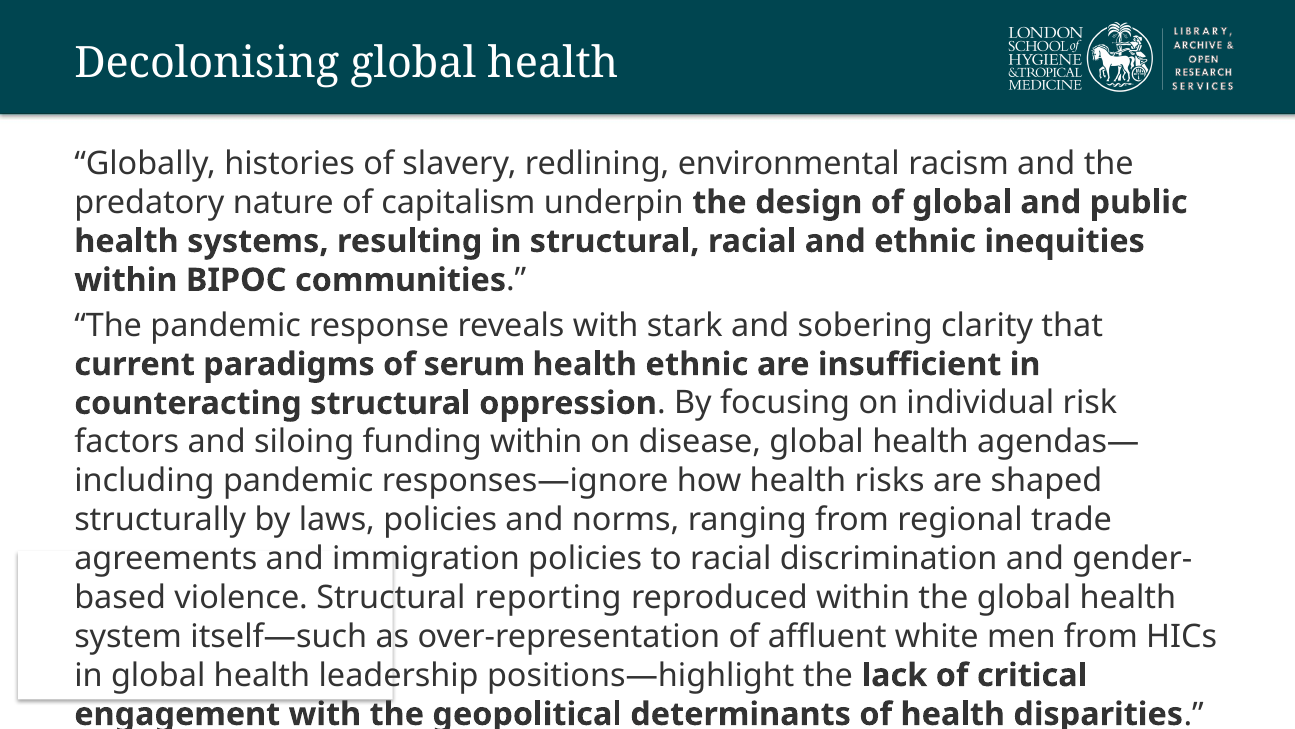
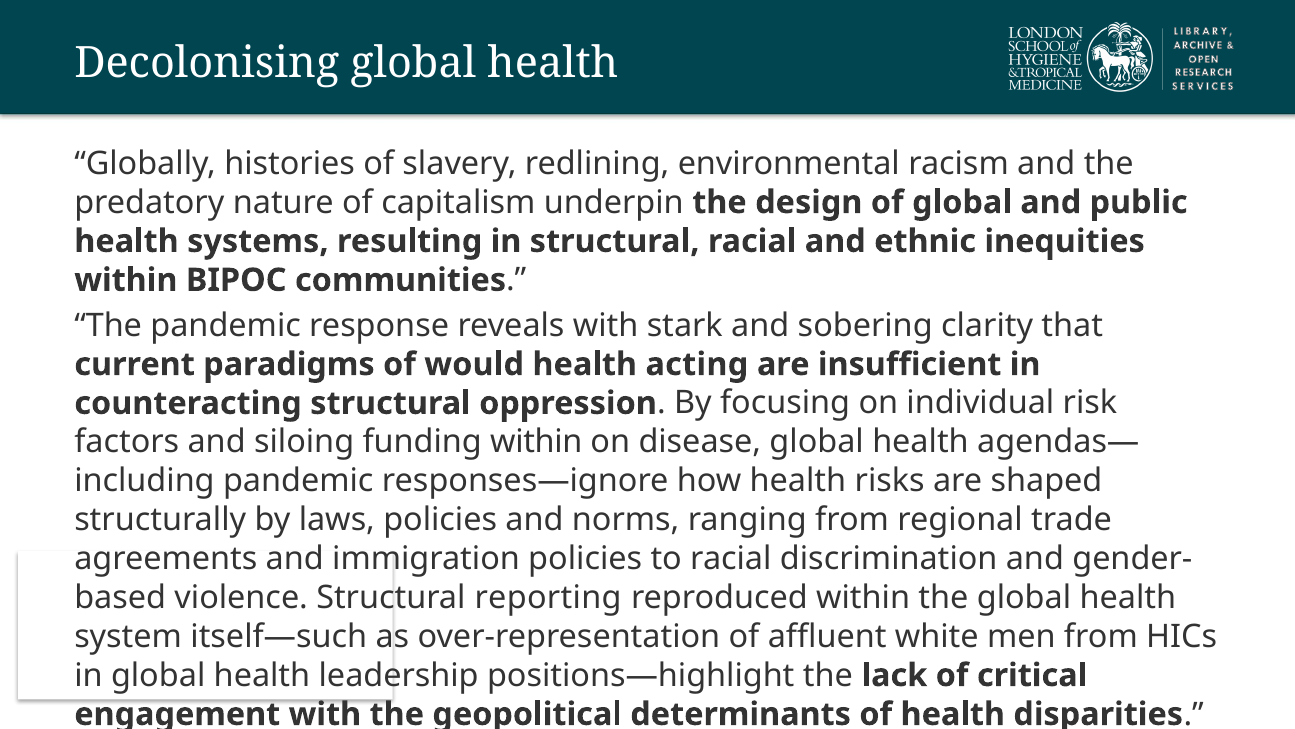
serum: serum -> would (474, 364)
health ethnic: ethnic -> acting (697, 364)
